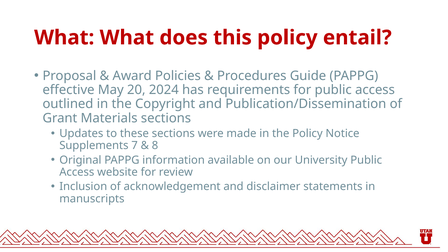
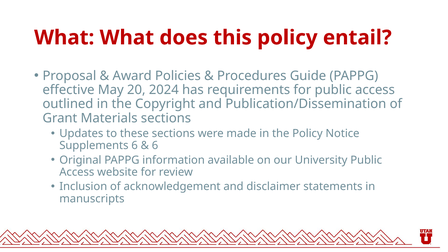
Supplements 7: 7 -> 6 (135, 146)
8: 8 -> 6 (155, 146)
